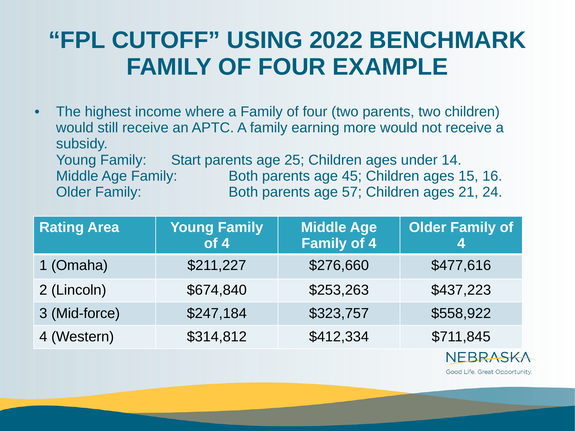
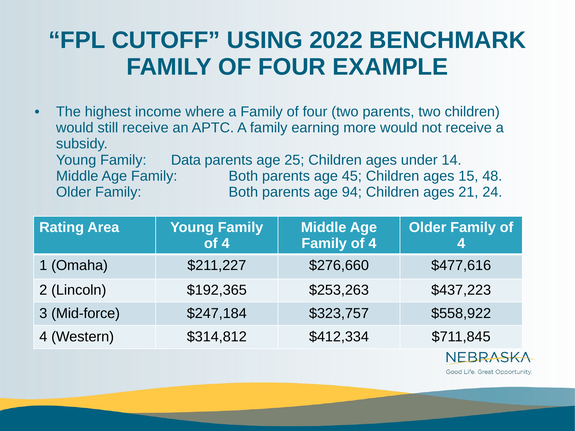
Start: Start -> Data (186, 160)
16: 16 -> 48 (492, 176)
57: 57 -> 94 (352, 192)
$674,840: $674,840 -> $192,365 (217, 290)
